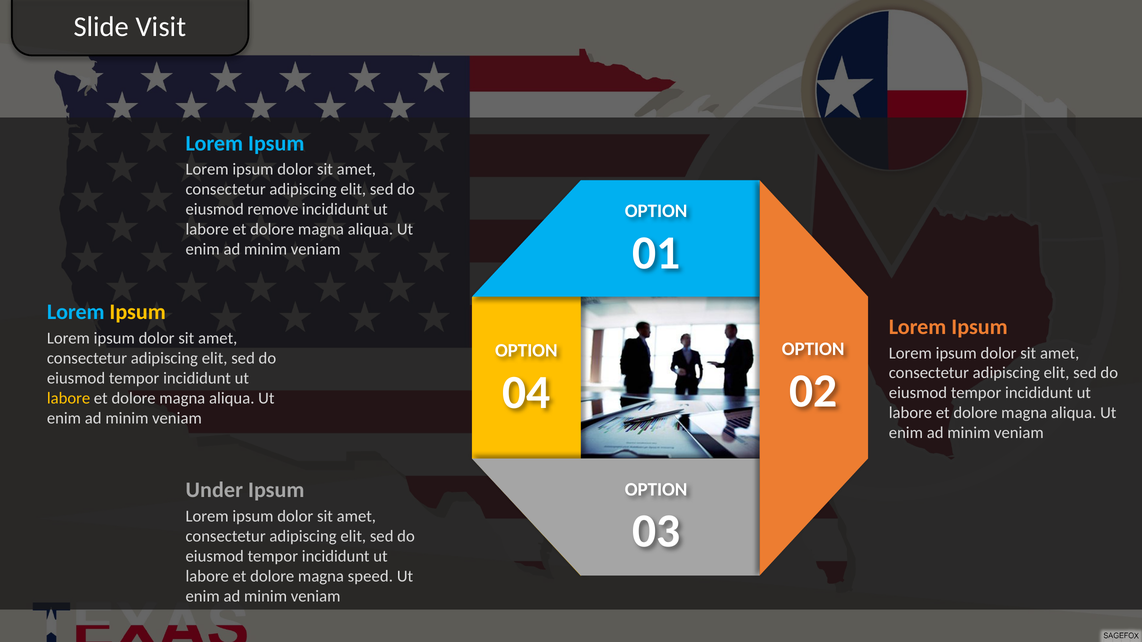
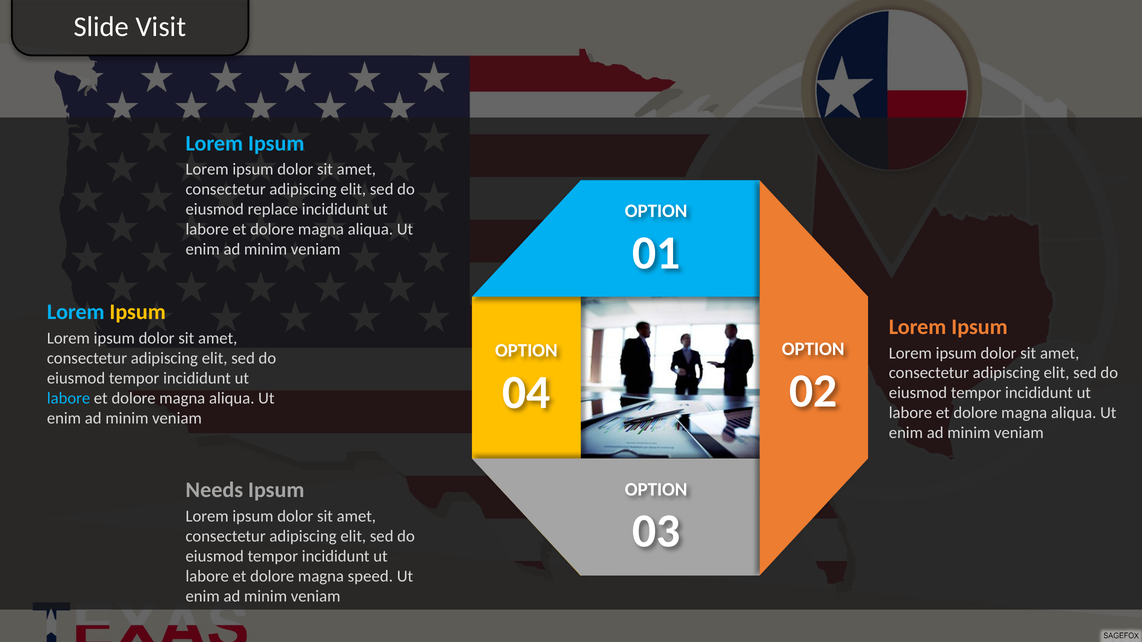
remove: remove -> replace (273, 210)
labore colour: yellow -> light blue (69, 398)
Under: Under -> Needs (214, 490)
